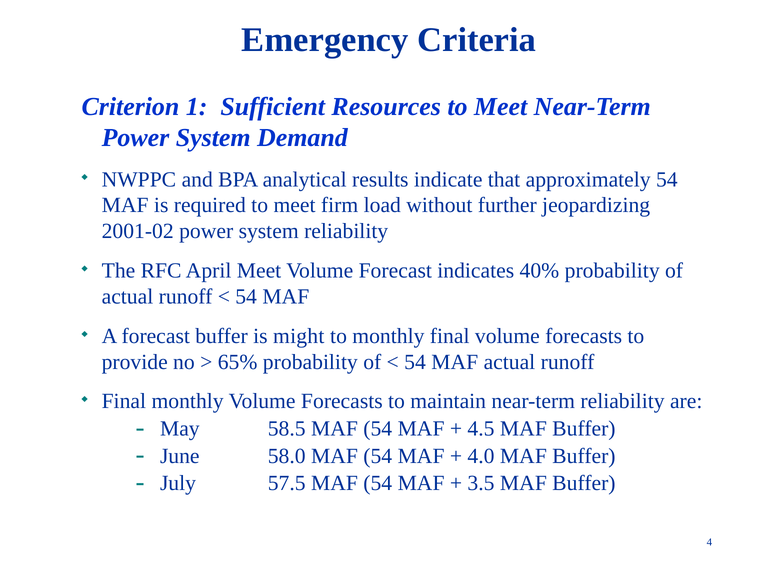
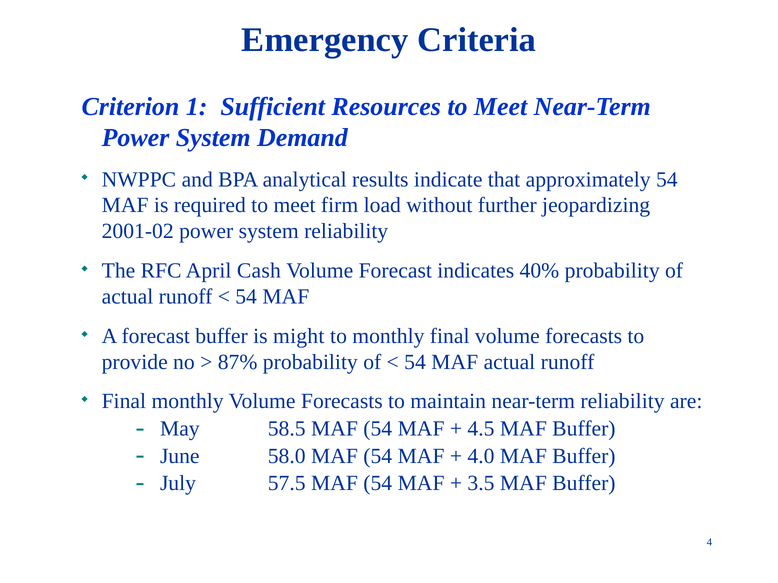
April Meet: Meet -> Cash (259, 271)
65%: 65% -> 87% (238, 362)
